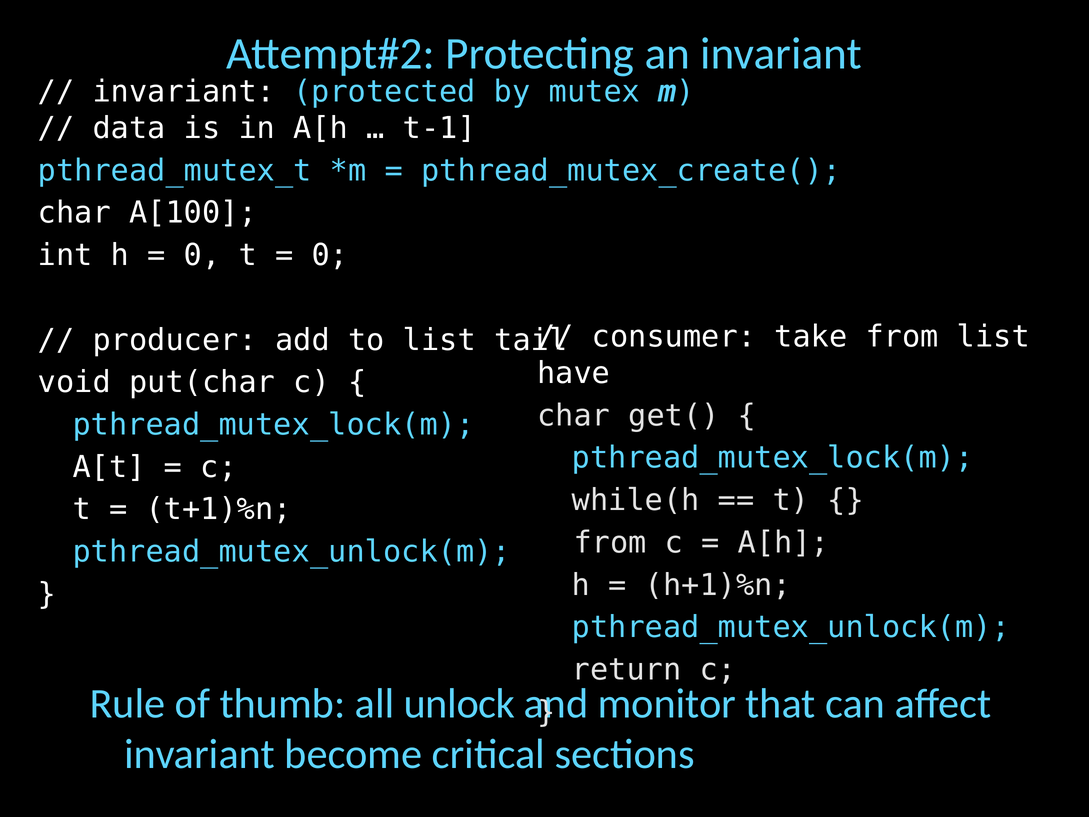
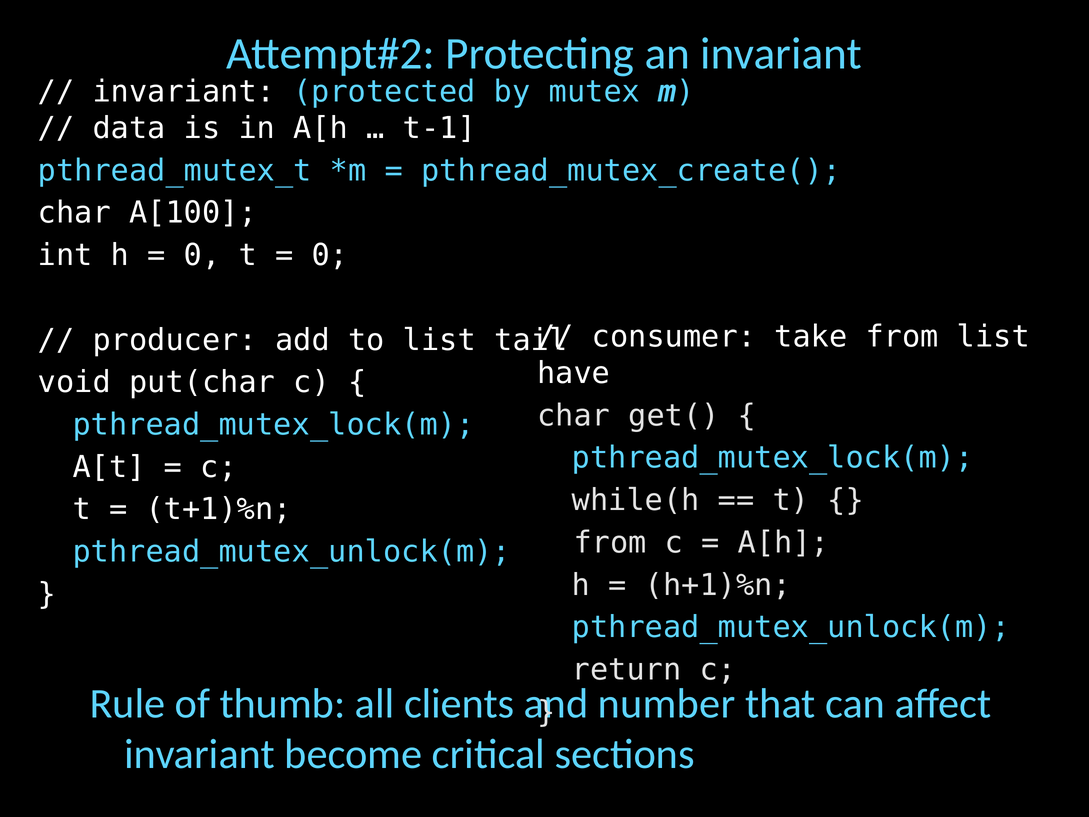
unlock: unlock -> clients (459, 703)
monitor: monitor -> number (667, 703)
